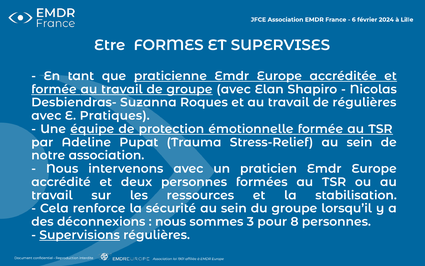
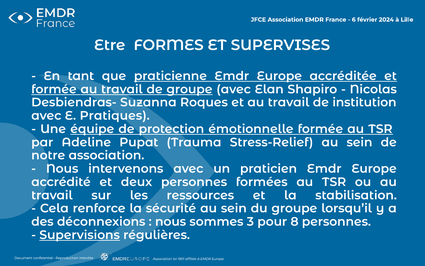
de régulières: régulières -> institution (364, 102)
